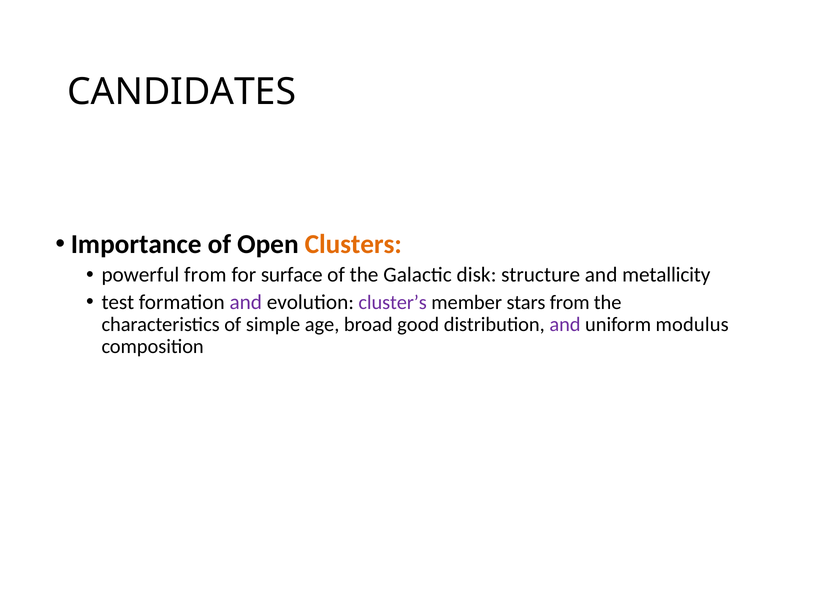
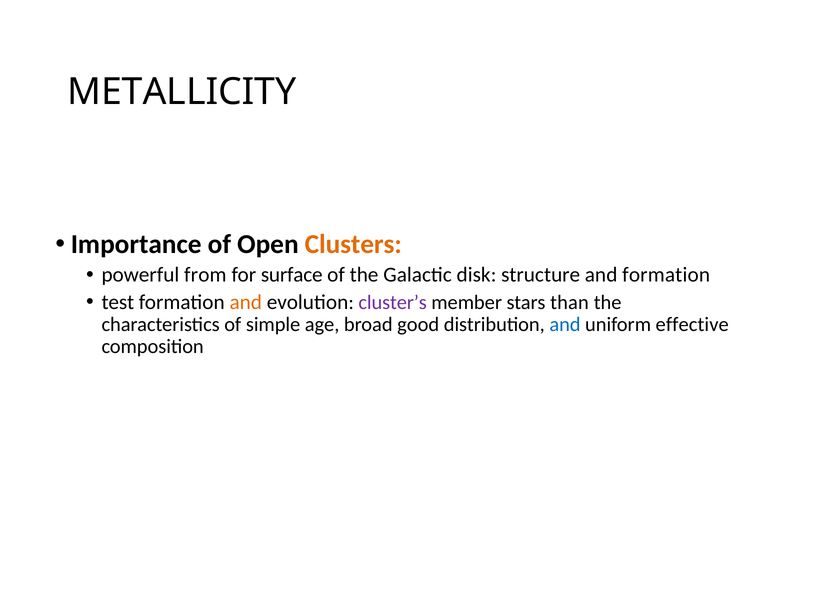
CANDIDATES: CANDIDATES -> METALLICITY (182, 92)
and metallicity: metallicity -> formation (666, 275)
and colour: purple -> orange (246, 302)
stars from: from -> than (569, 303)
and colour: purple -> blue (565, 325)
modulus: modulus -> effective (692, 325)
